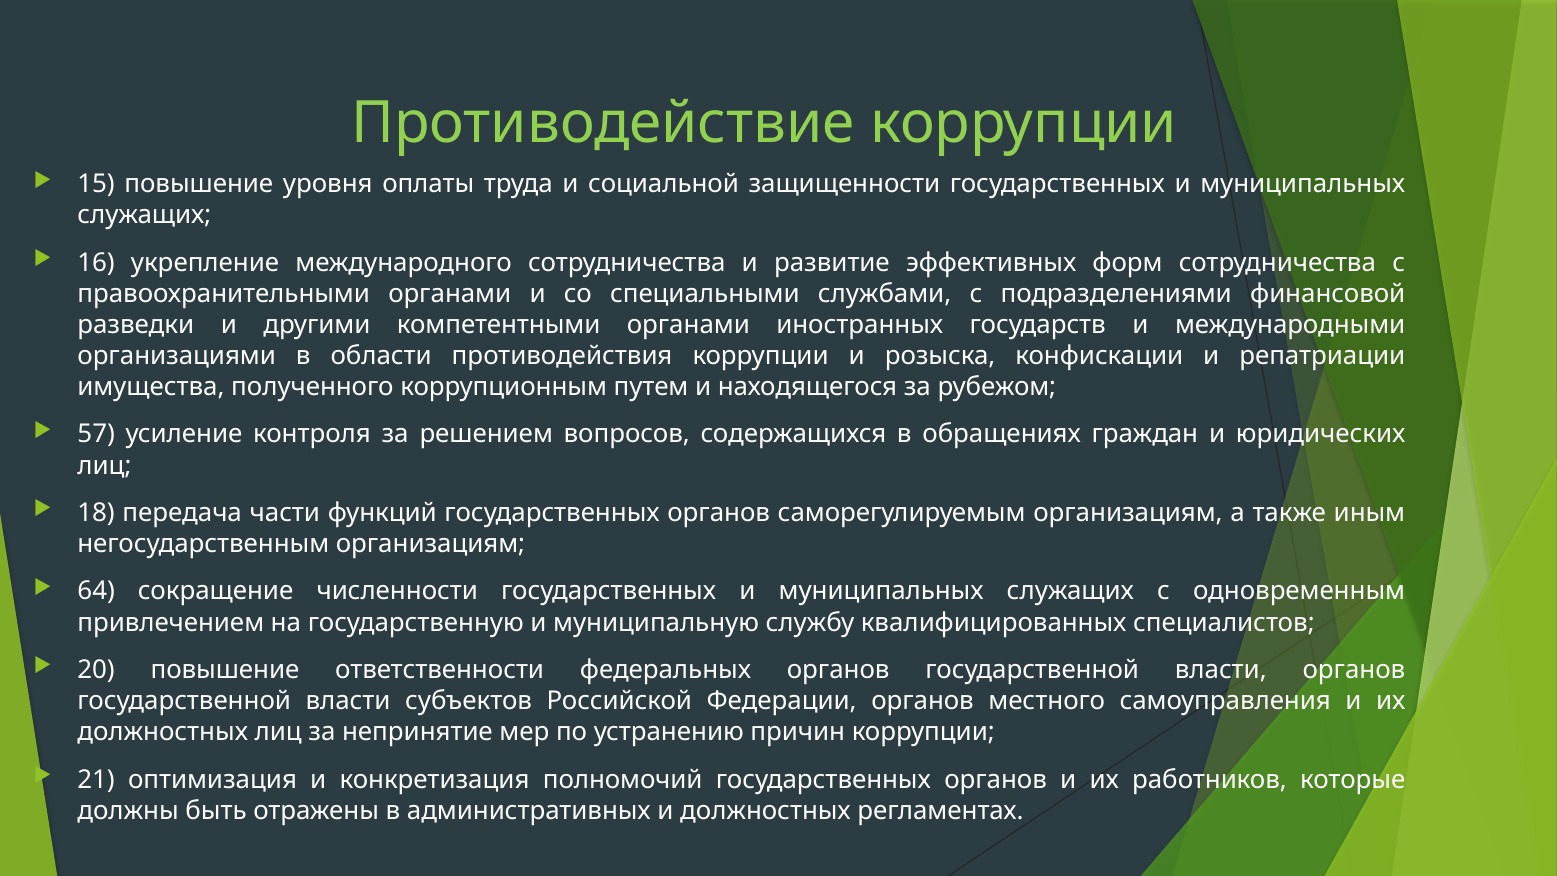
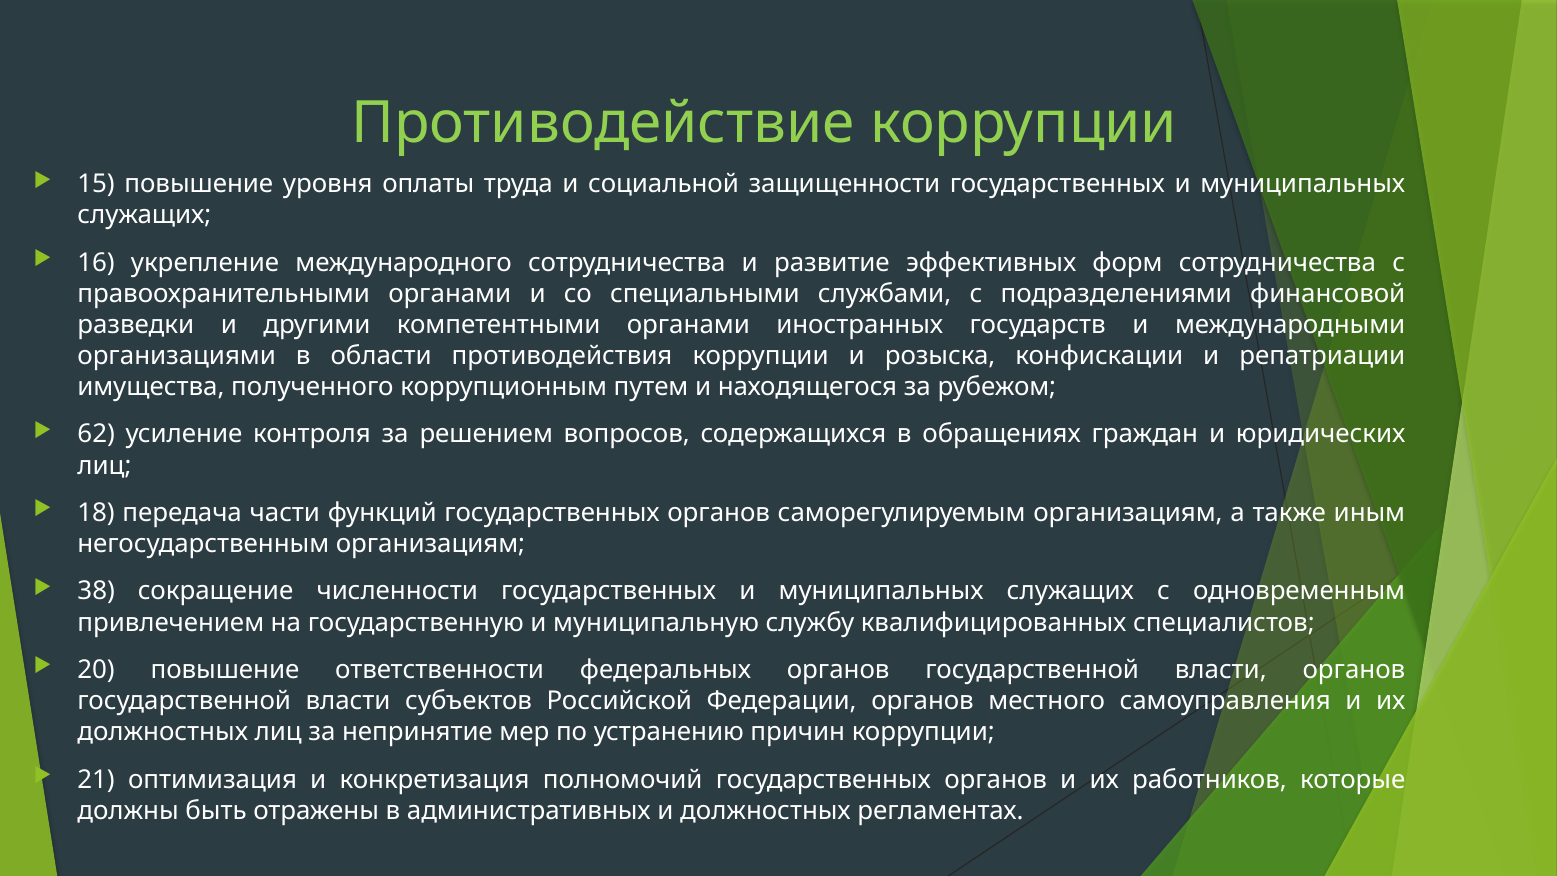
57: 57 -> 62 (96, 434)
64: 64 -> 38 (96, 591)
